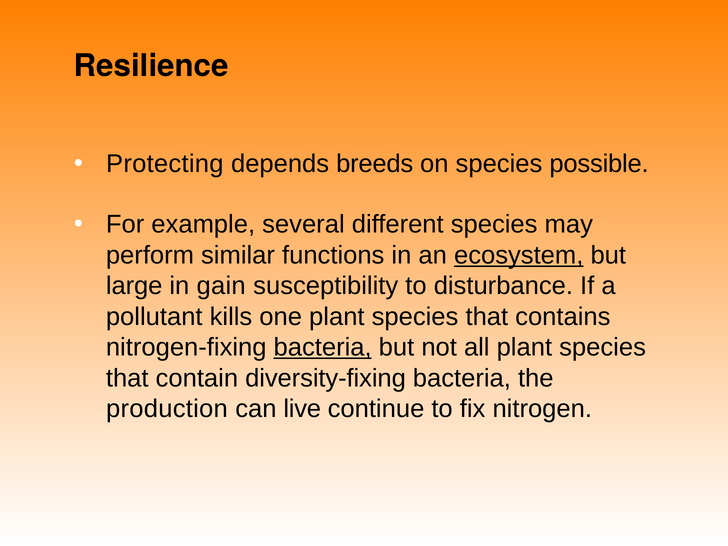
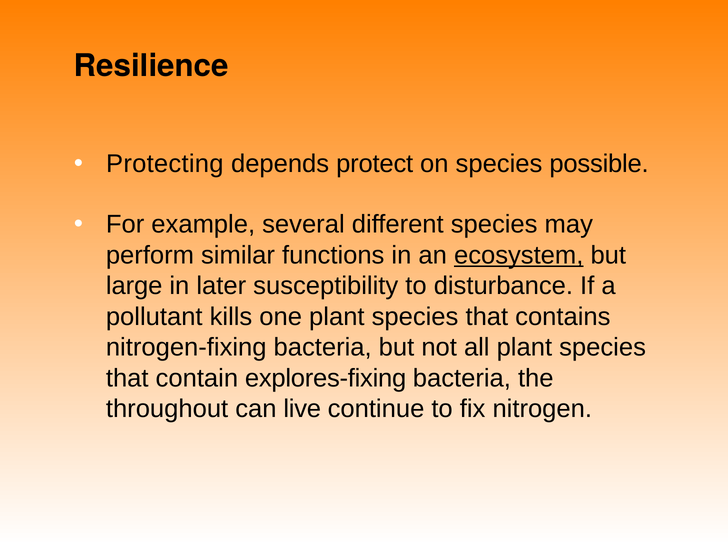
breeds: breeds -> protect (375, 164)
gain: gain -> later (221, 286)
bacteria underline: present -> none (323, 347)
diversity-fixing: diversity-fixing -> explores-fixing (326, 378)
production: production -> throughout (167, 409)
